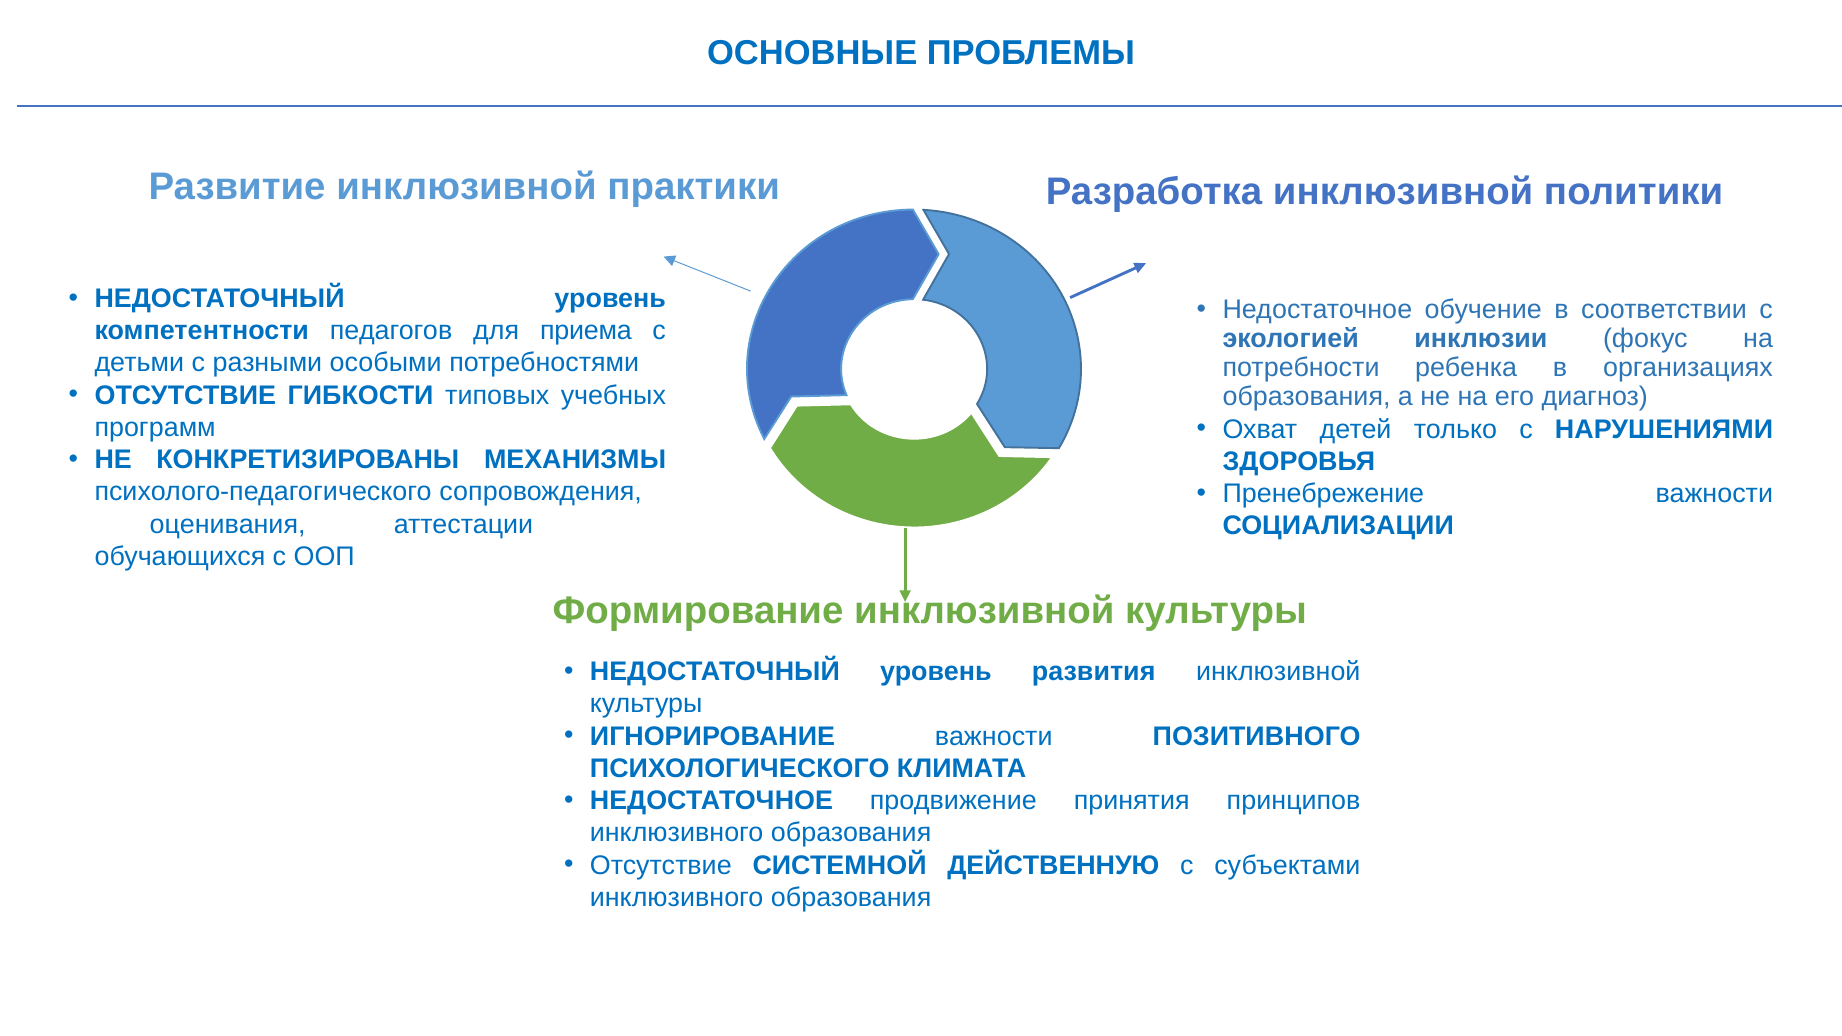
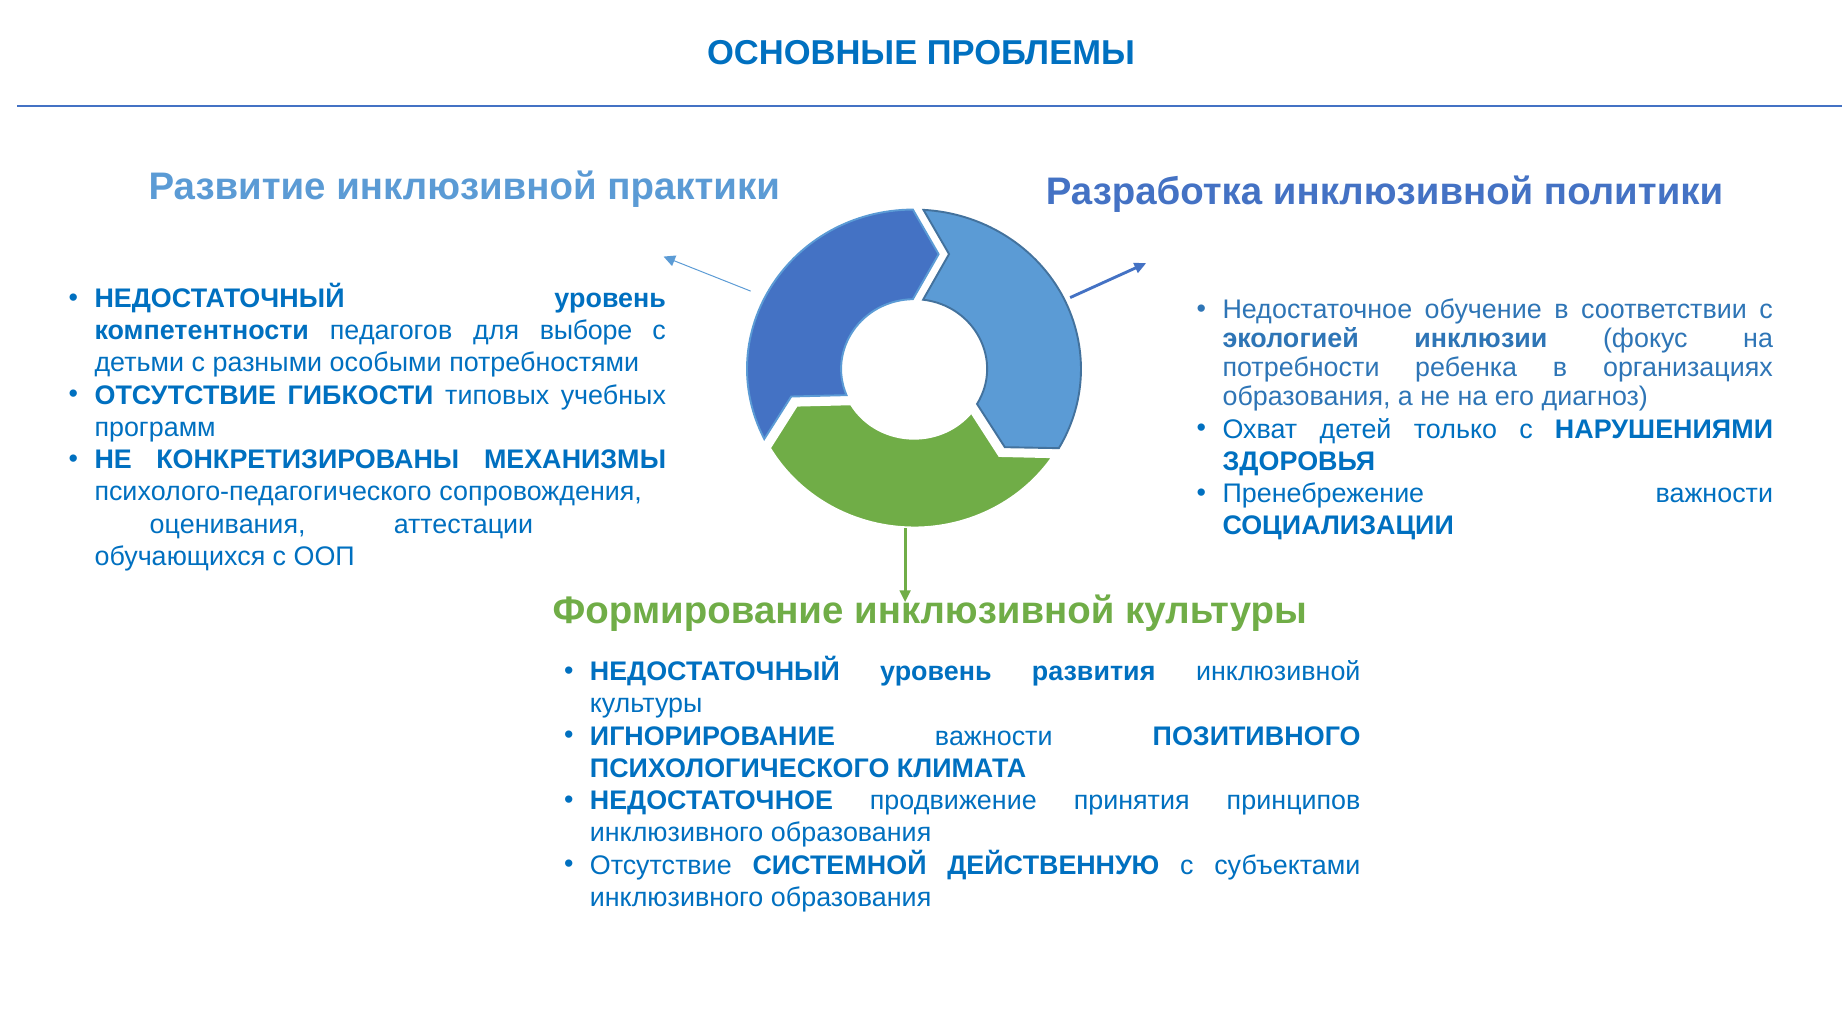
приема: приема -> выборе (586, 331)
